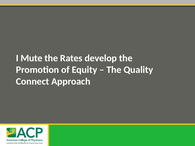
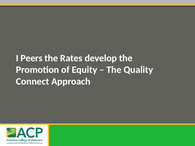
Mute: Mute -> Peers (32, 58)
